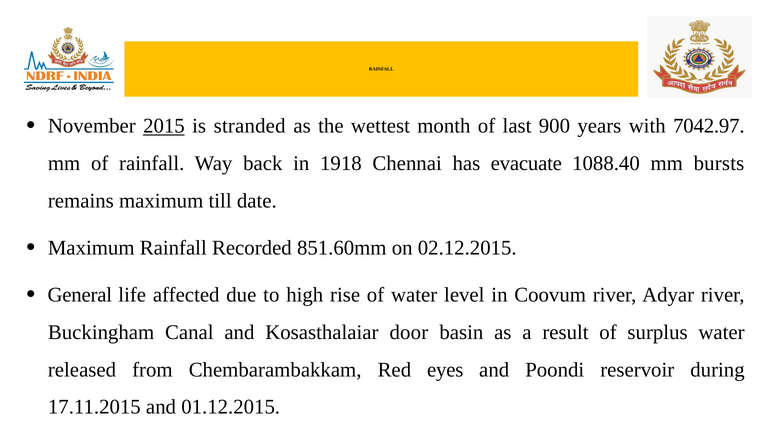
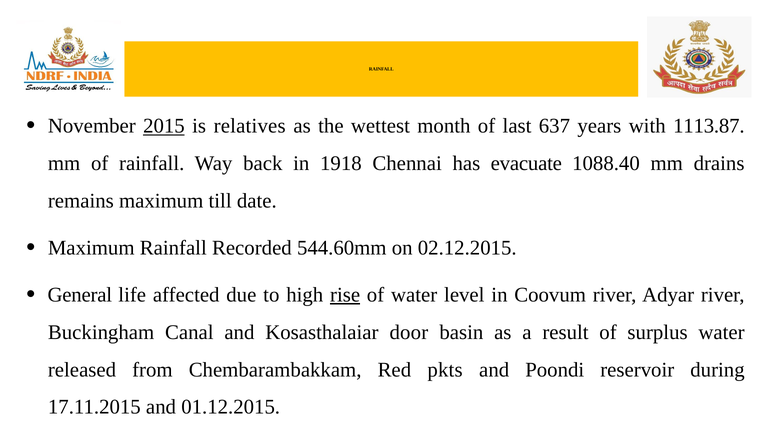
stranded: stranded -> relatives (250, 126)
900: 900 -> 637 (554, 126)
7042.97: 7042.97 -> 1113.87 (709, 126)
bursts: bursts -> drains (719, 163)
851.60mm: 851.60mm -> 544.60mm (342, 248)
rise underline: none -> present (345, 295)
eyes: eyes -> pkts (445, 370)
